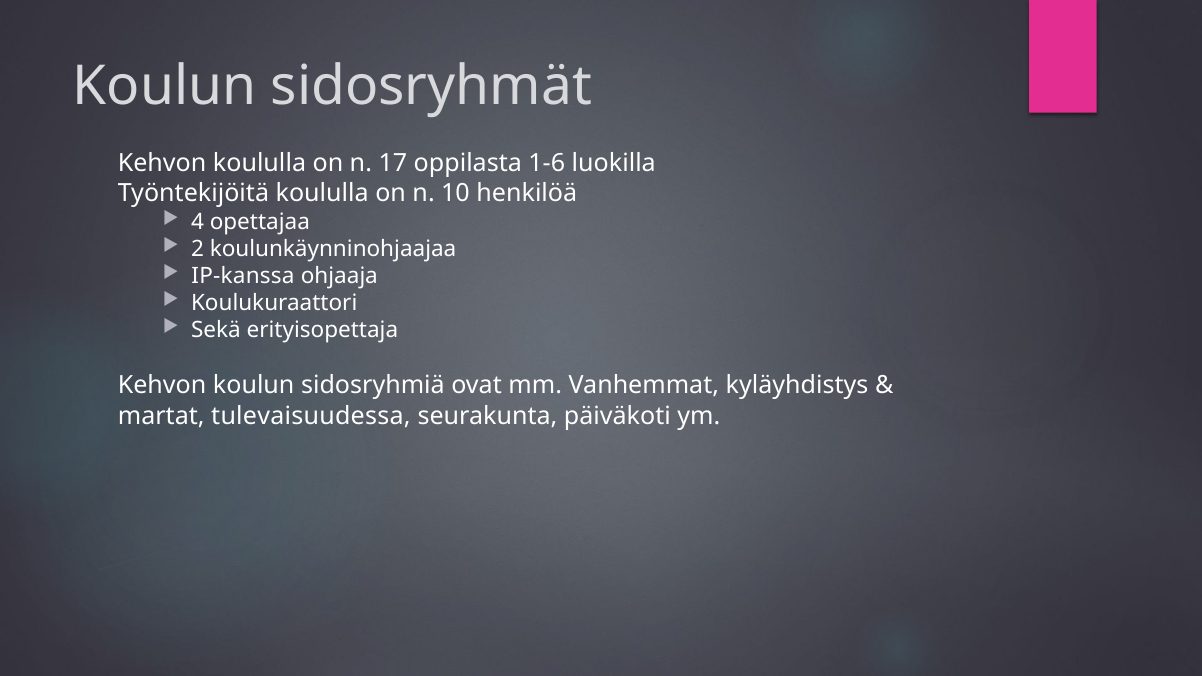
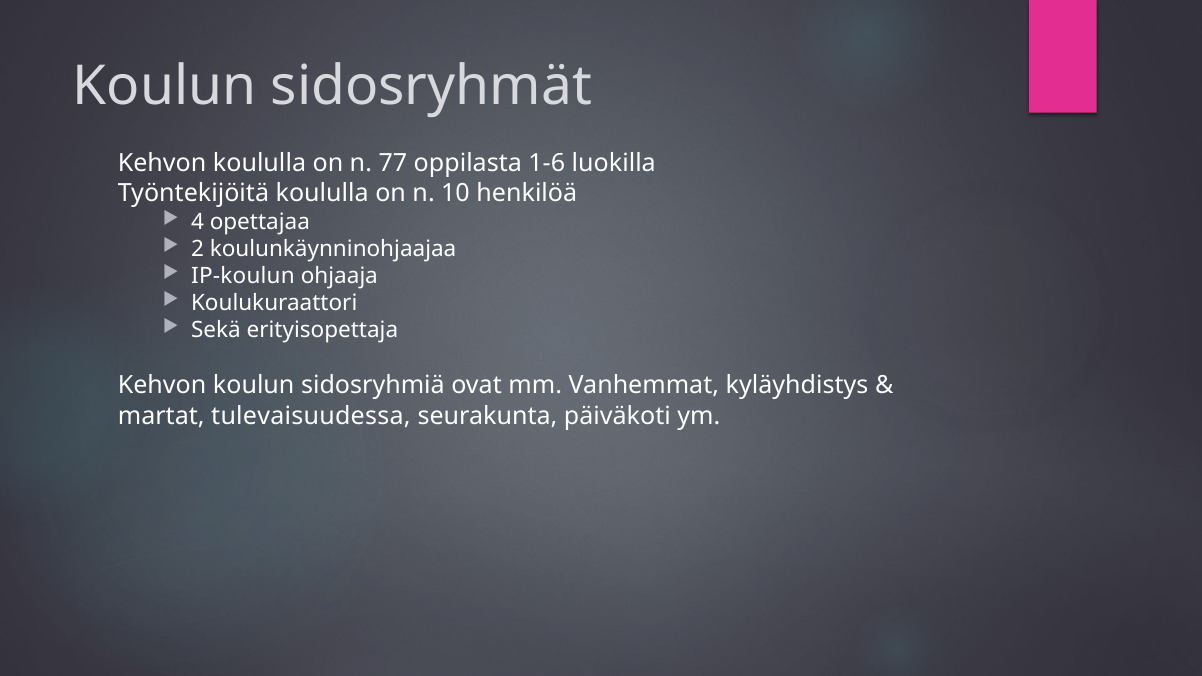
17: 17 -> 77 (393, 163)
IP-kanssa: IP-kanssa -> IP-koulun (243, 276)
